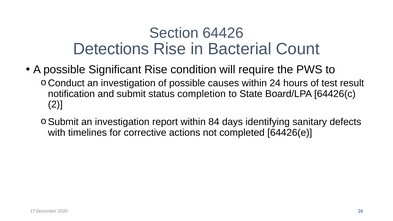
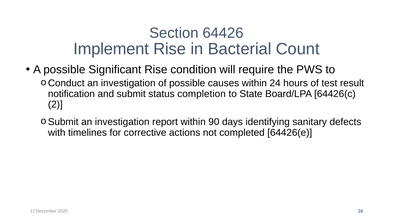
Detections: Detections -> Implement (111, 49)
84: 84 -> 90 (214, 122)
